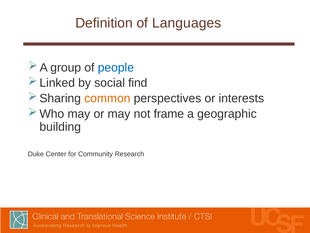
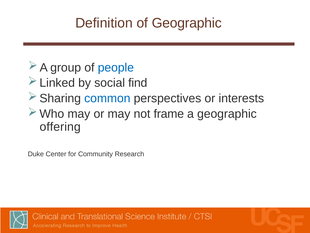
of Languages: Languages -> Geographic (187, 23)
common colour: orange -> blue (107, 98)
building: building -> offering (60, 127)
